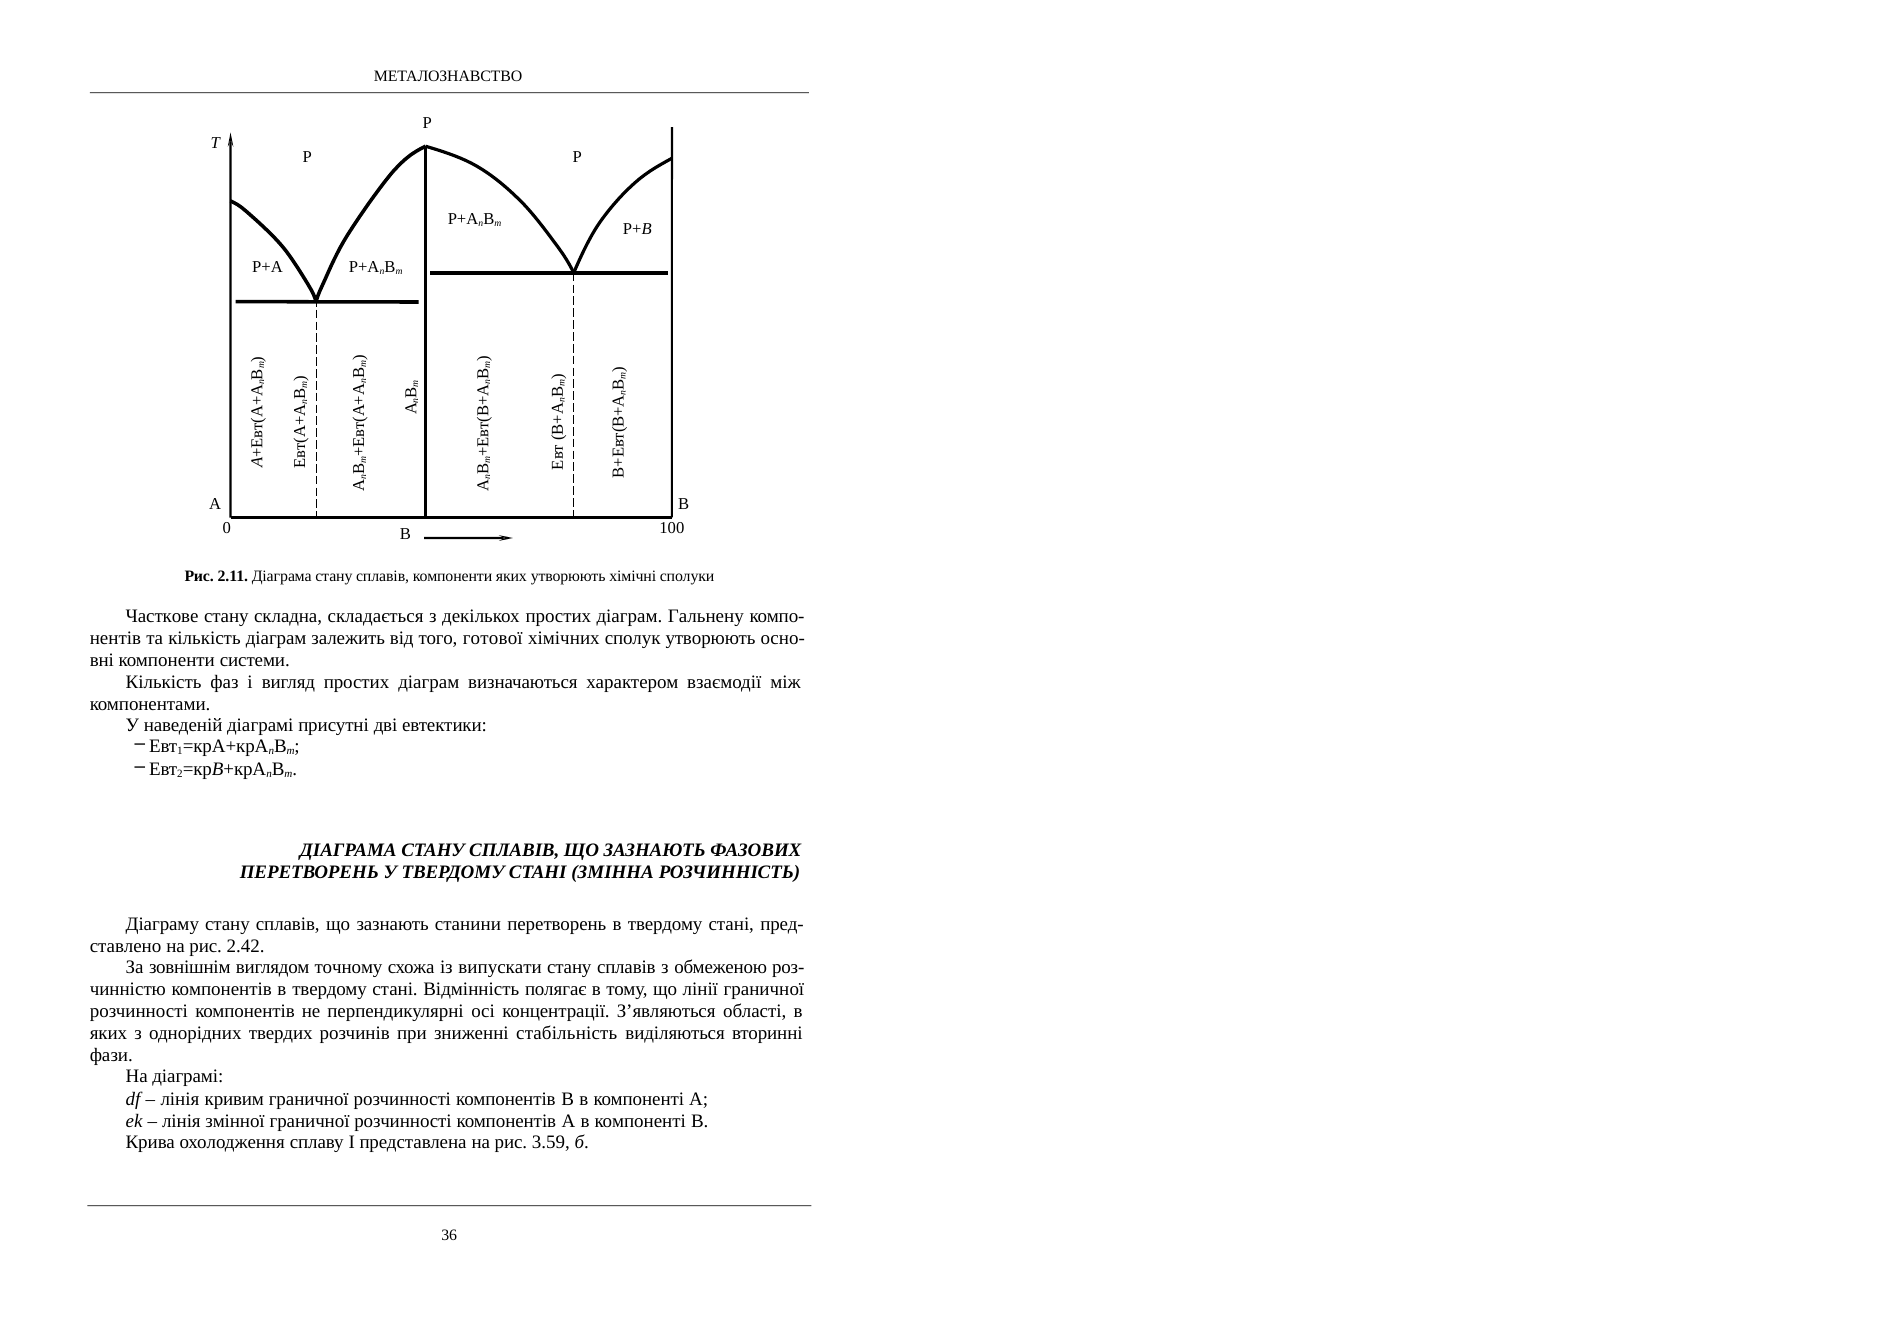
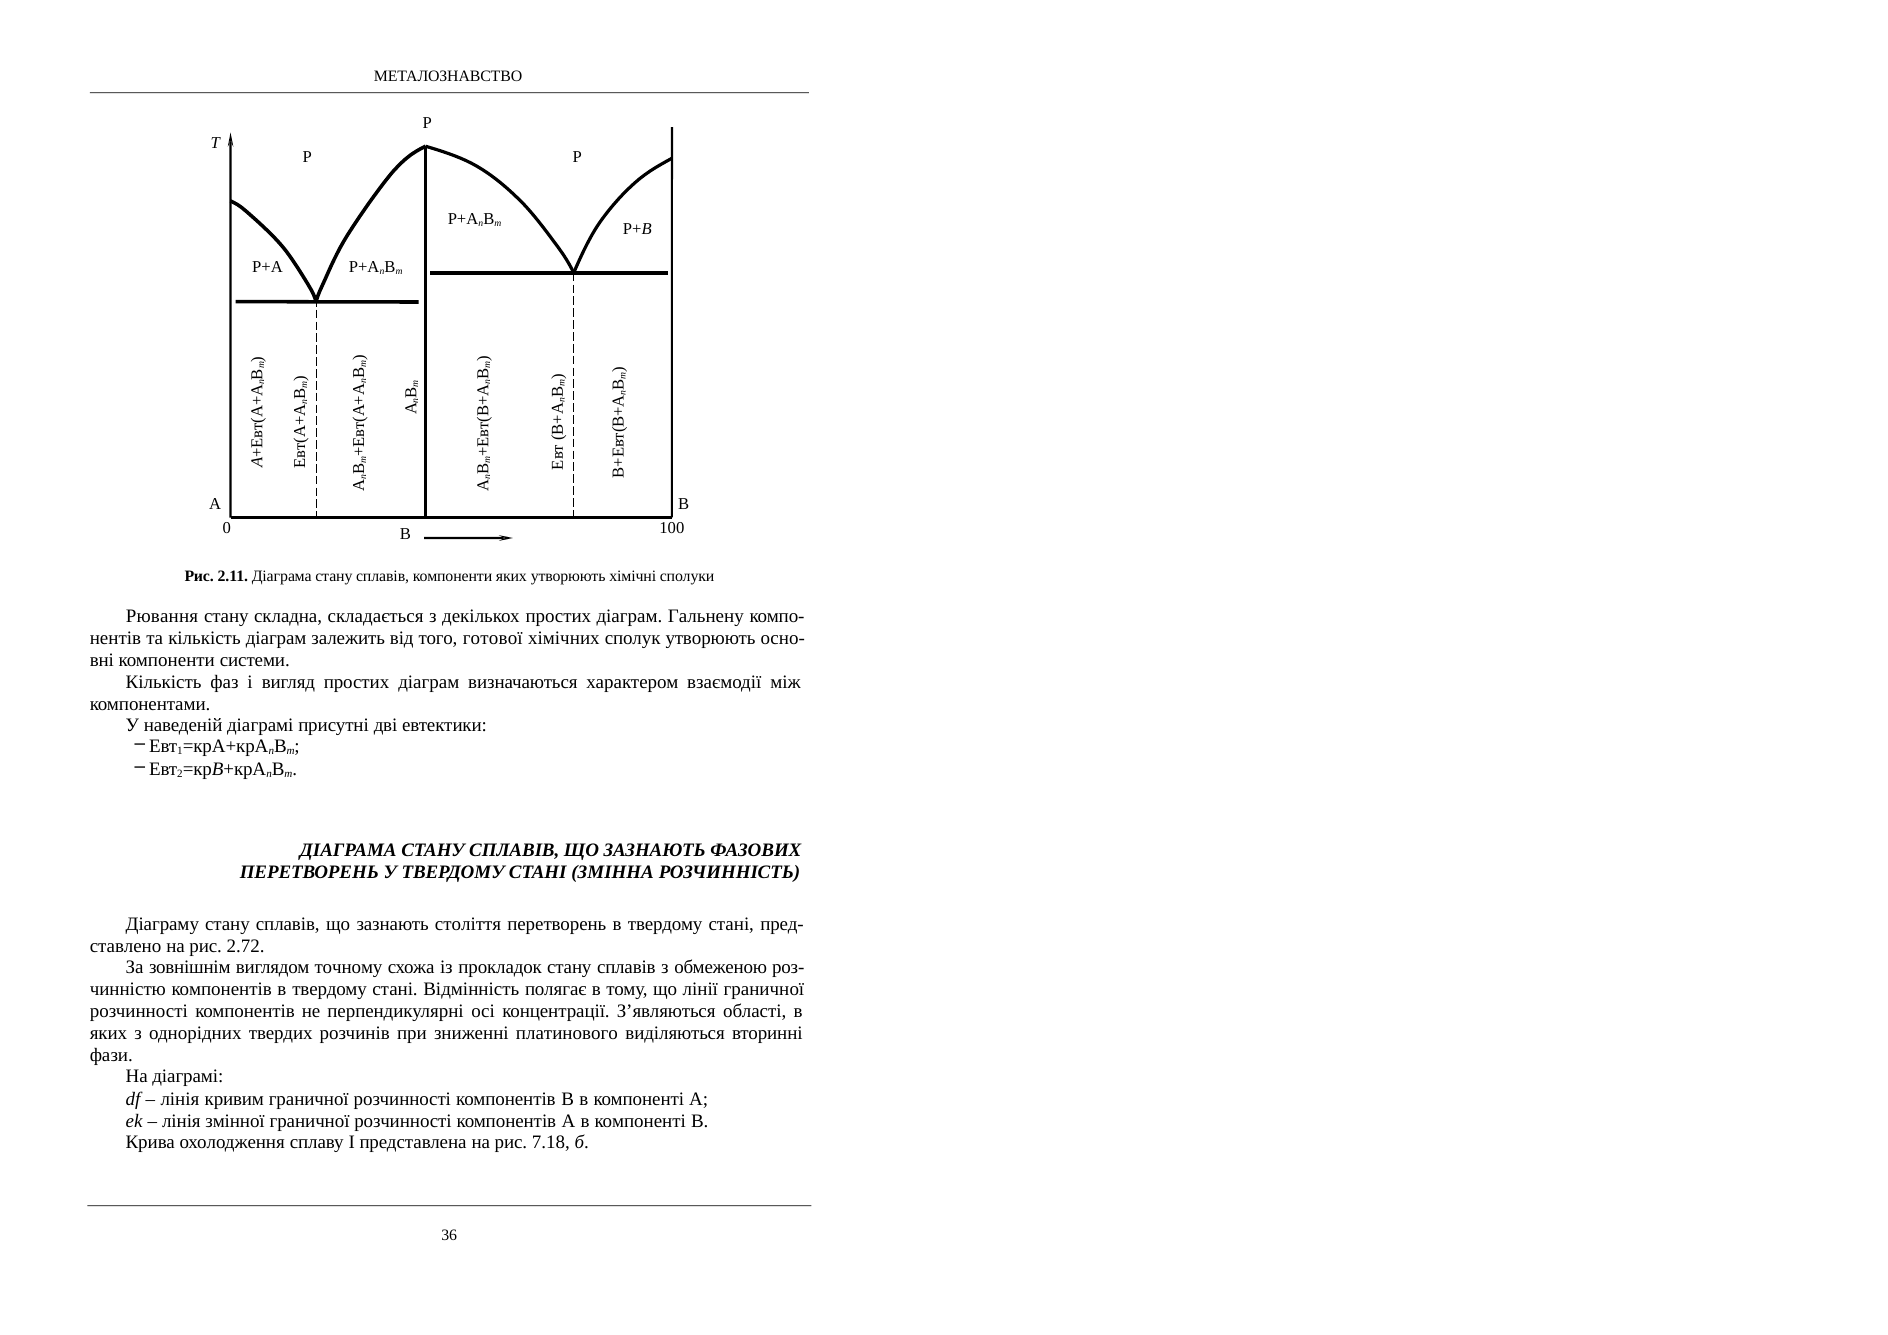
Часткове: Часткове -> Рювання (162, 617)
станини: станини -> століття (468, 924)
2.42: 2.42 -> 2.72 (246, 946)
випускати: випускати -> прокладок (500, 968)
стабільність: стабільність -> платинового (567, 1034)
3.59: 3.59 -> 7.18 (551, 1143)
